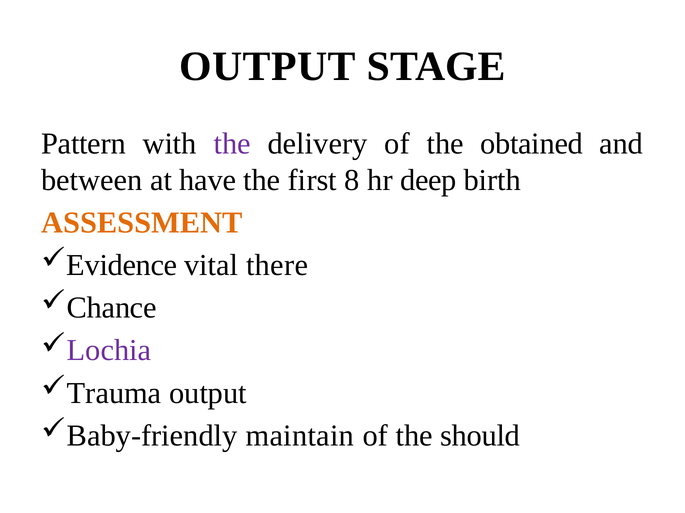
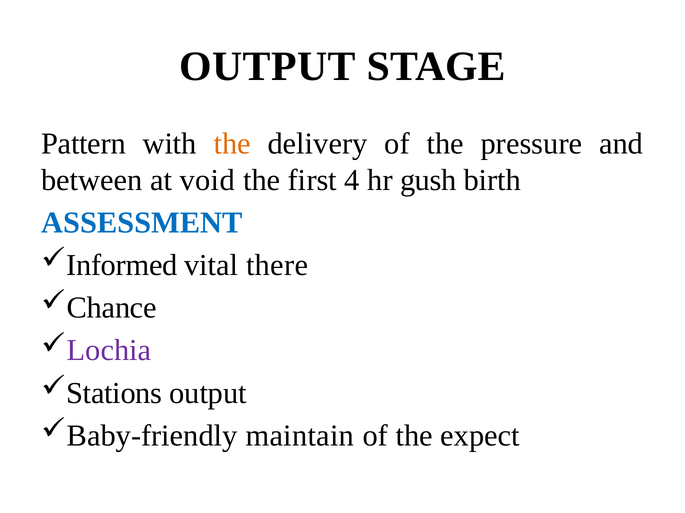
the colour: purple -> orange (232, 144)
obtained: obtained -> pressure (531, 144)
have: have -> void (207, 180)
8: 8 -> 4 (352, 180)
deep: deep -> gush (428, 180)
ASSESSMENT colour: orange -> blue (142, 223)
Evidence: Evidence -> Informed (122, 266)
Trauma: Trauma -> Stations (114, 394)
should: should -> expect (480, 436)
